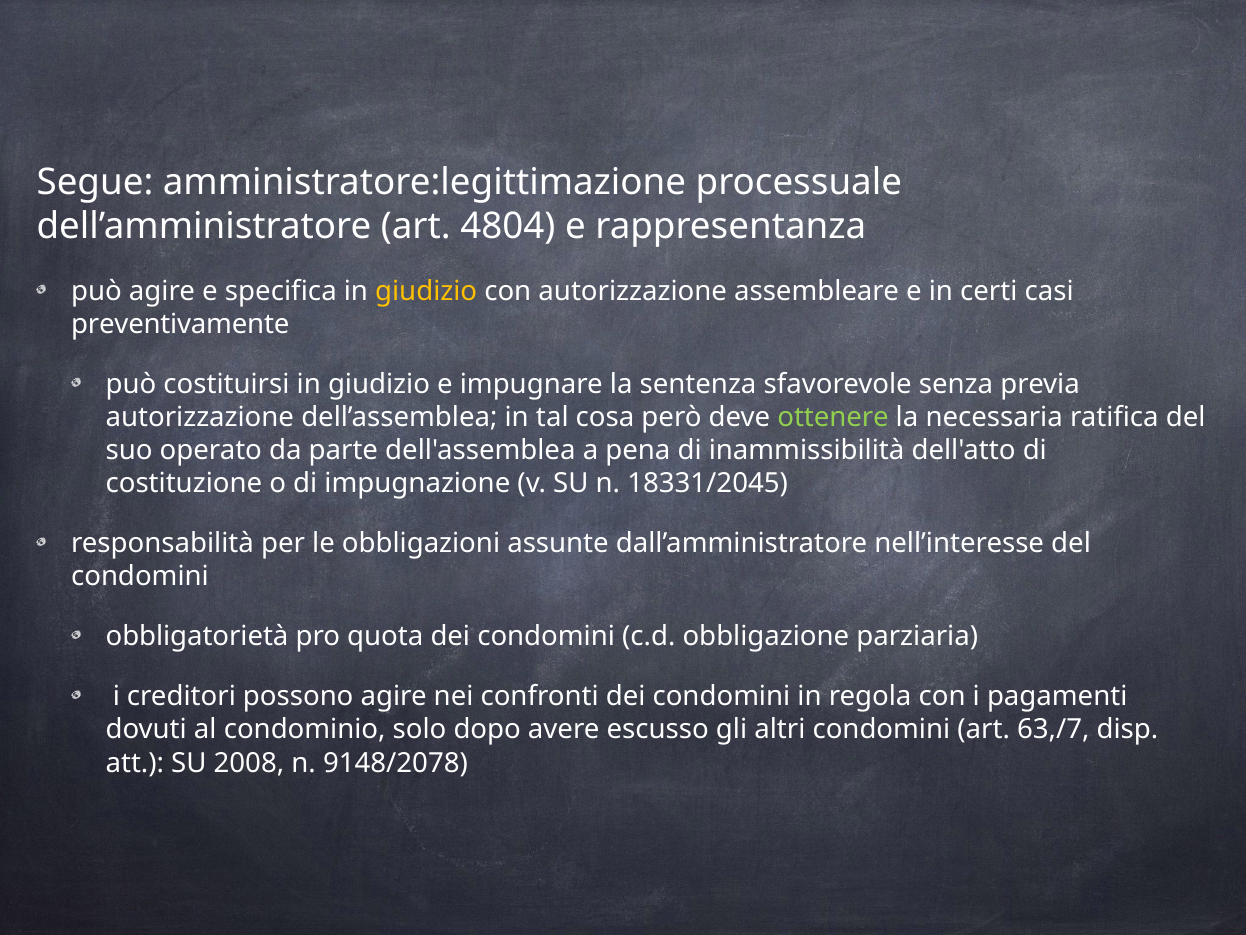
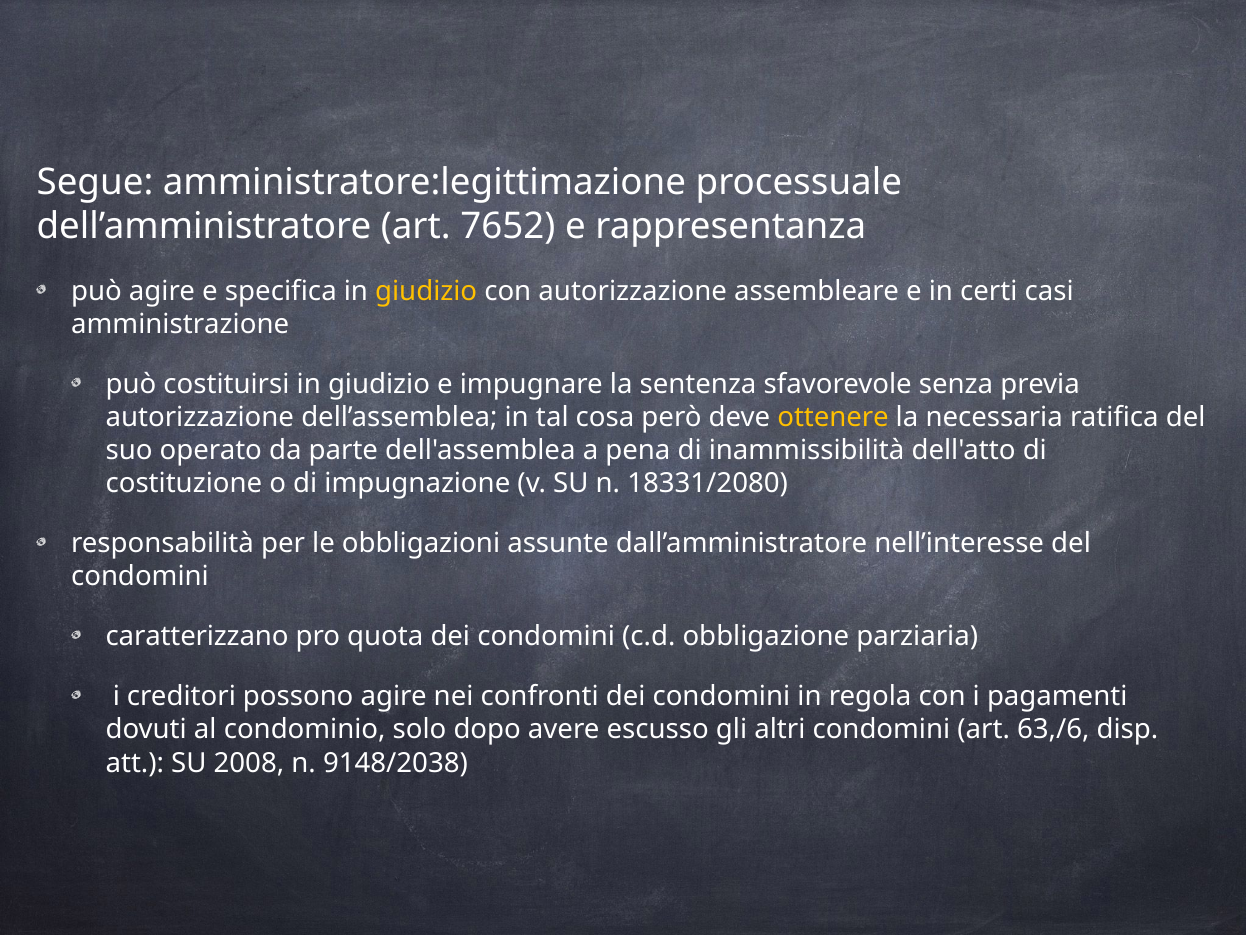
4804: 4804 -> 7652 (508, 226)
preventivamente: preventivamente -> amministrazione (180, 324)
ottenere colour: light green -> yellow (833, 417)
18331/2045: 18331/2045 -> 18331/2080 (708, 483)
obbligatorietà: obbligatorietà -> caratterizzano (197, 636)
63,/7: 63,/7 -> 63,/6 (1053, 729)
9148/2078: 9148/2078 -> 9148/2038 (395, 763)
